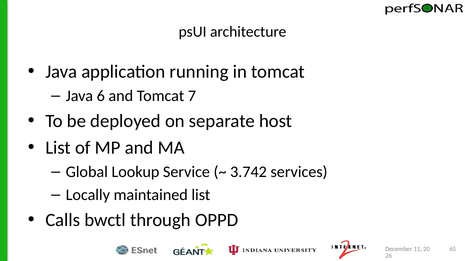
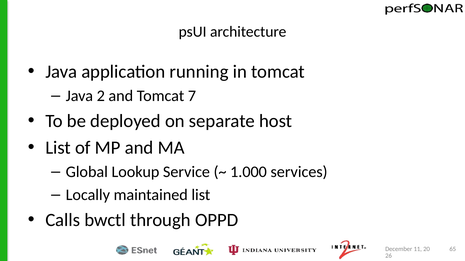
6: 6 -> 2 (101, 96)
3.742: 3.742 -> 1.000 (248, 172)
